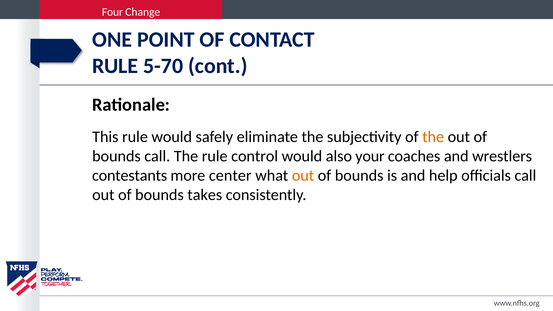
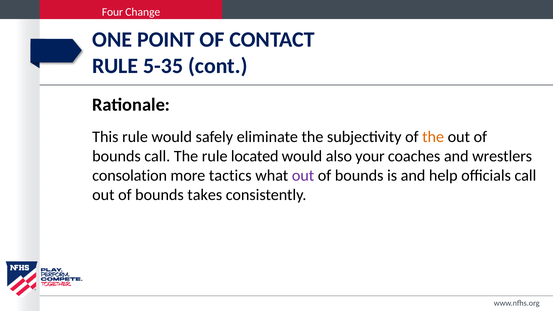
5-70: 5-70 -> 5-35 (163, 66)
control: control -> located (255, 156)
contestants: contestants -> consolation (130, 175)
center: center -> tactics (230, 175)
out colour: orange -> purple (303, 175)
